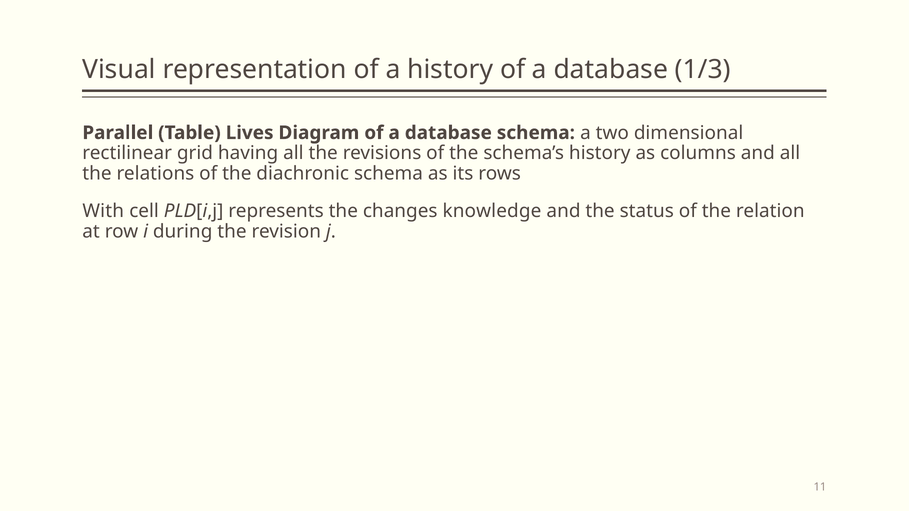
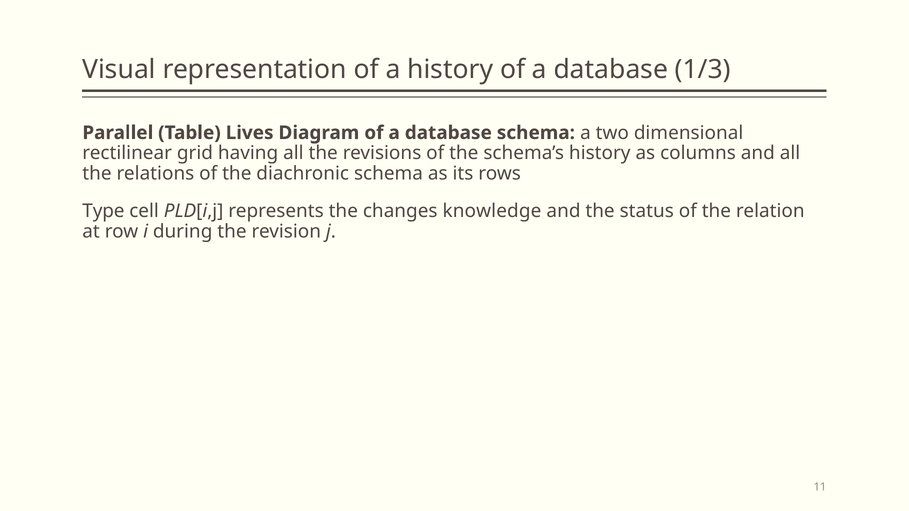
With: With -> Type (103, 211)
